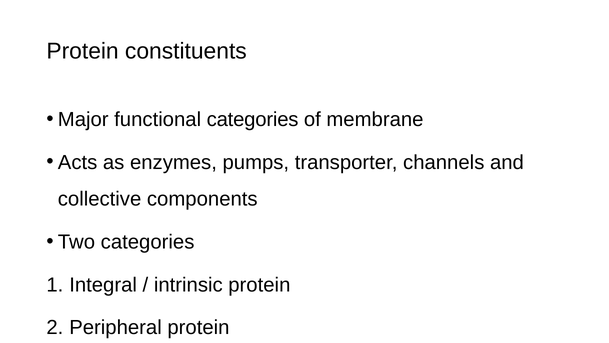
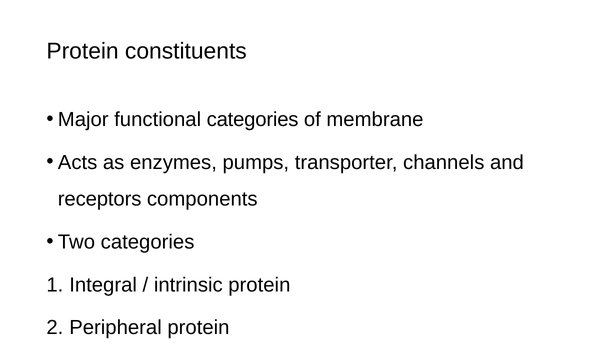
collective: collective -> receptors (100, 199)
